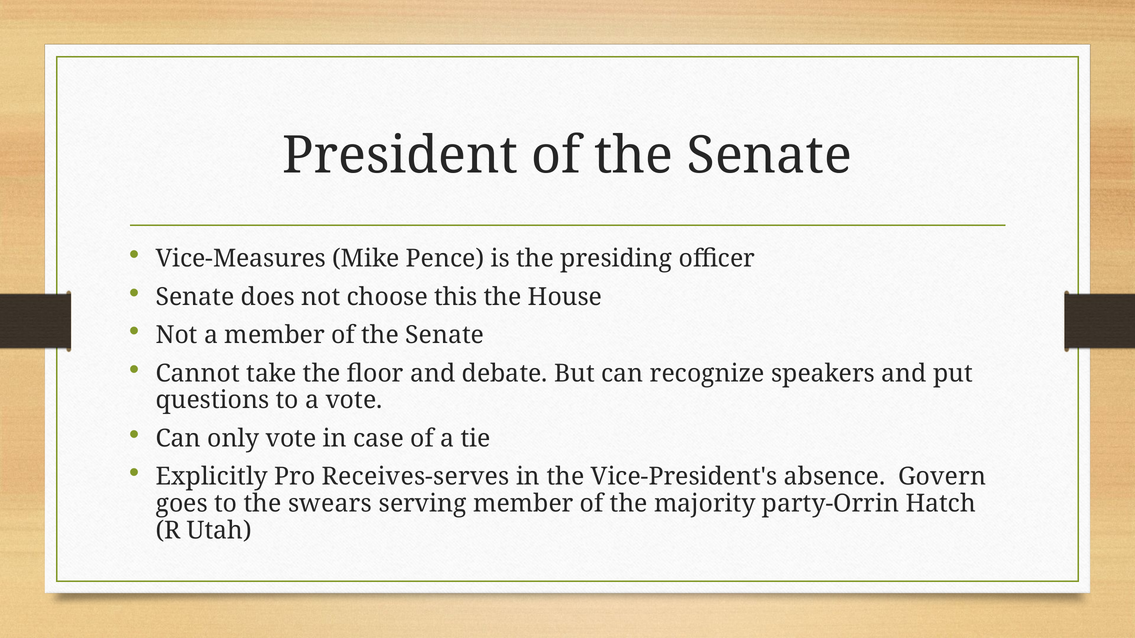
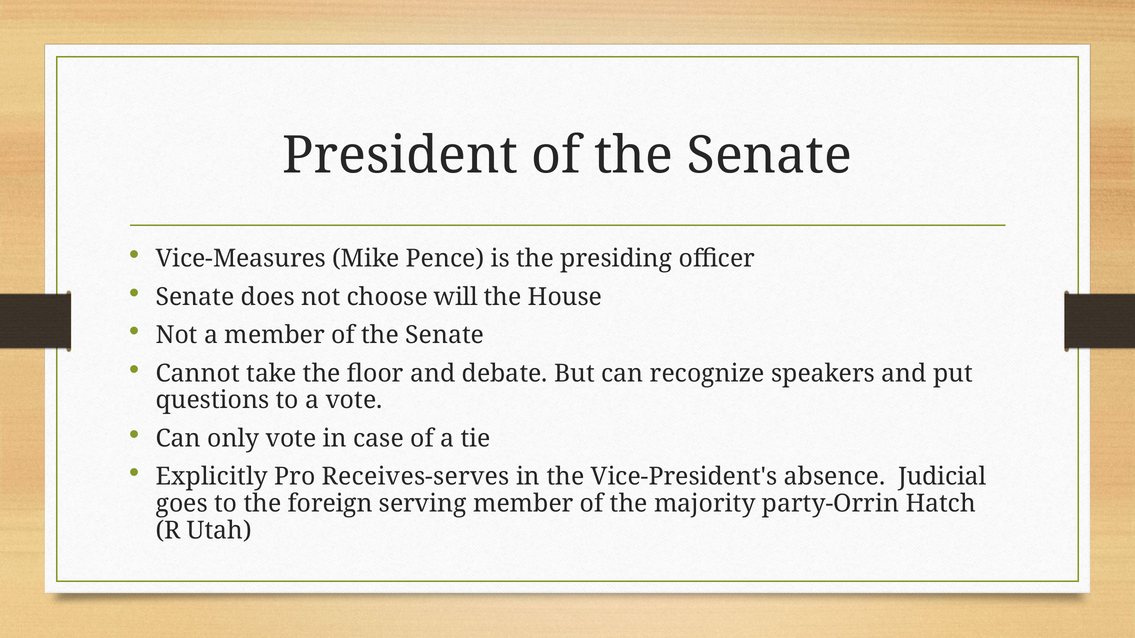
this: this -> will (456, 297)
Govern: Govern -> Judicial (942, 477)
swears: swears -> foreign (330, 504)
